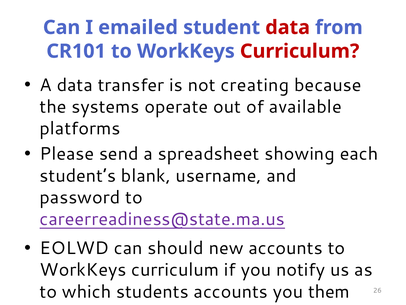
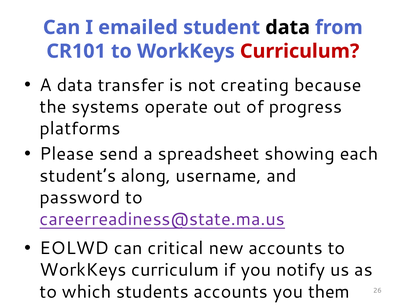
data colour: red -> black (288, 27)
available: available -> progress (305, 107)
blank: blank -> along (146, 175)
should: should -> critical (176, 248)
